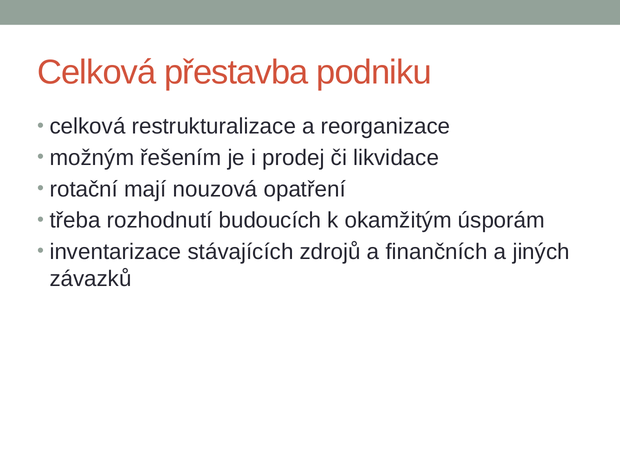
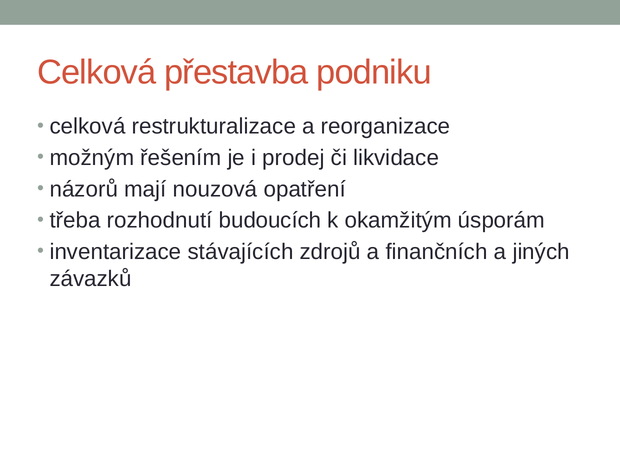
rotační: rotační -> názorů (84, 189)
